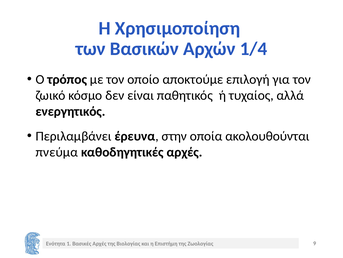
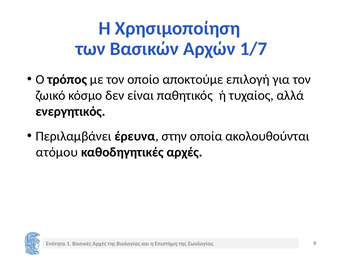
1/4: 1/4 -> 1/7 (254, 49)
πνεύμα: πνεύμα -> ατόμου (57, 152)
